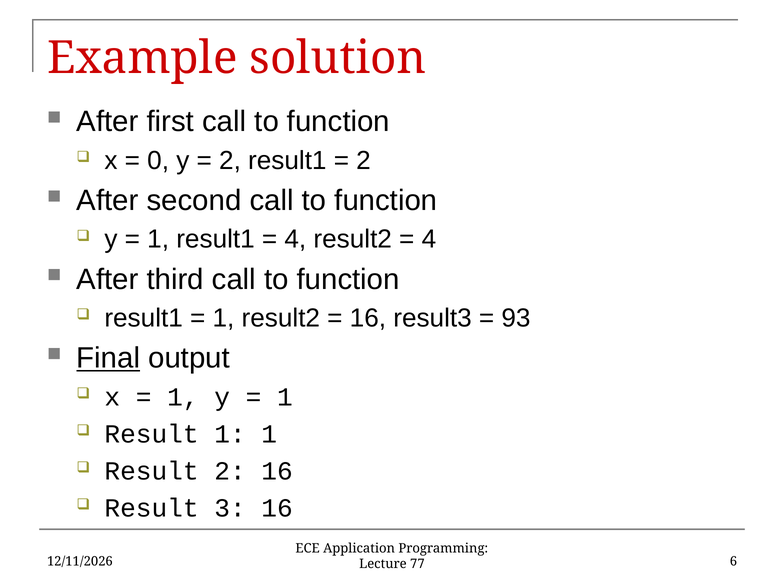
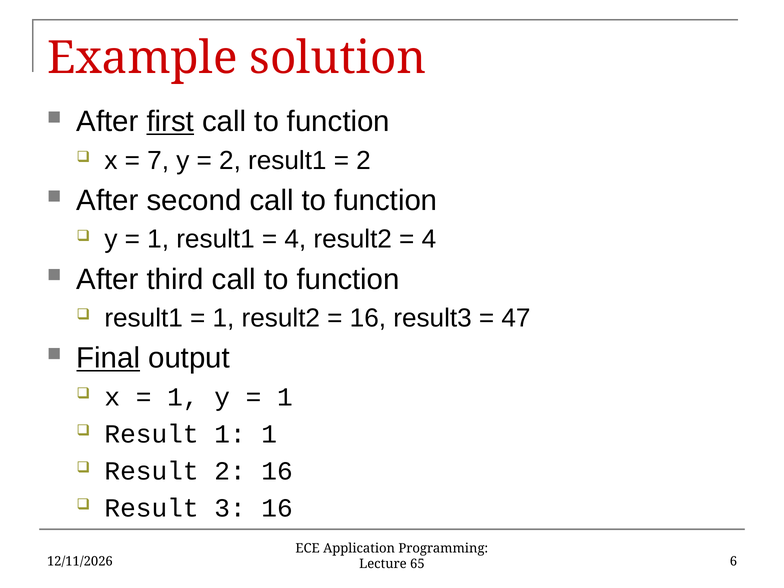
first underline: none -> present (170, 122)
0: 0 -> 7 (158, 160)
93: 93 -> 47 (516, 318)
77: 77 -> 65 (417, 564)
